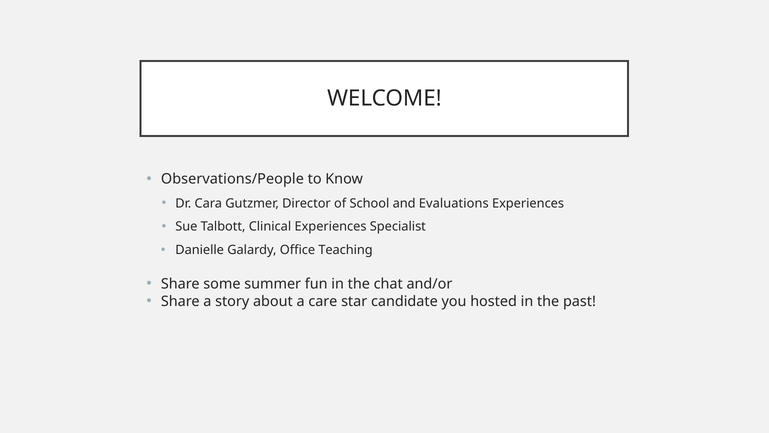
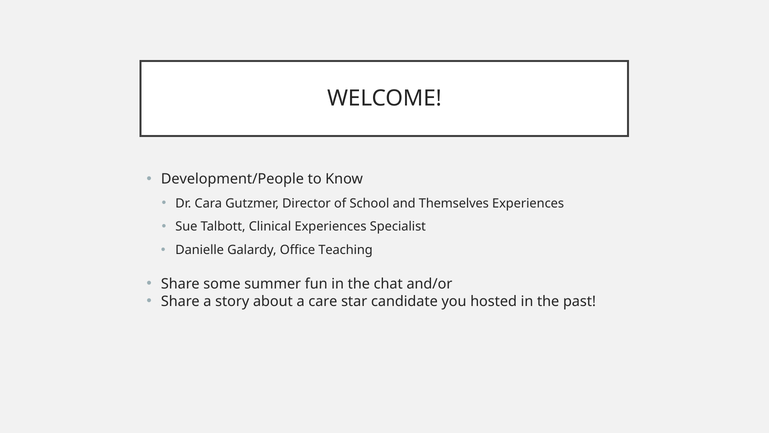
Observations/People: Observations/People -> Development/People (232, 179)
Evaluations: Evaluations -> Themselves (454, 203)
